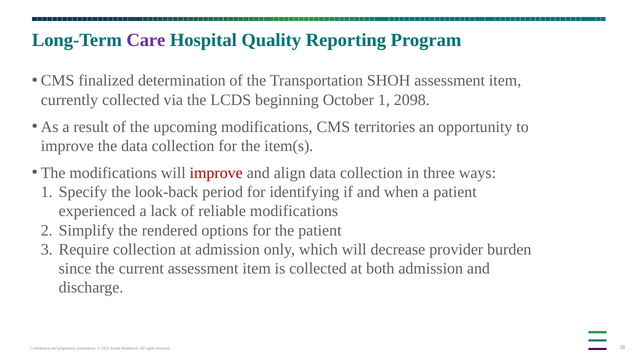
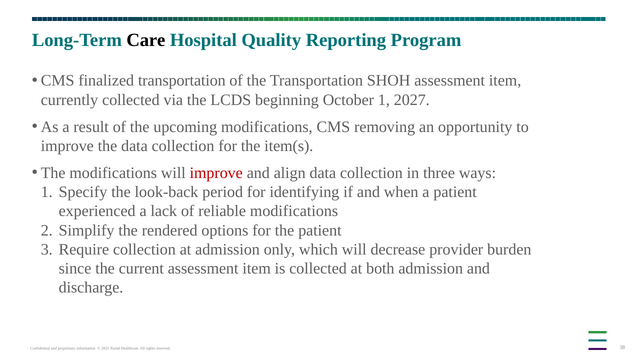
Care colour: purple -> black (146, 40)
finalized determination: determination -> transportation (182, 81)
2098: 2098 -> 2027 (412, 100)
territories: territories -> removing (385, 127)
